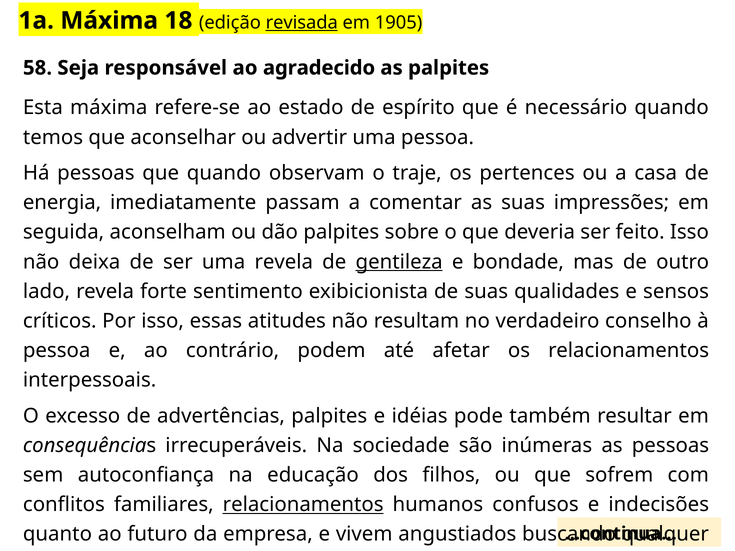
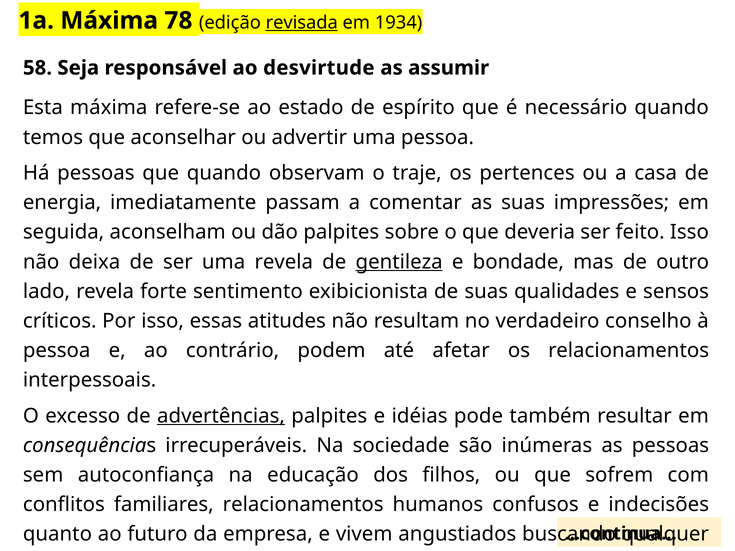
18: 18 -> 78 (178, 21)
1905: 1905 -> 1934 (399, 23)
agradecido: agradecido -> desvirtude (319, 68)
as palpites: palpites -> assumir (449, 68)
advertências underline: none -> present (221, 416)
relacionamentos underline: present -> none (303, 505)
